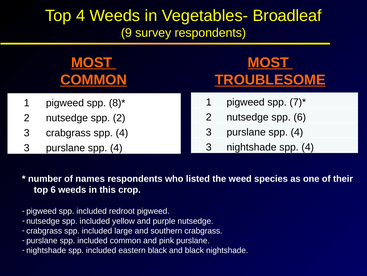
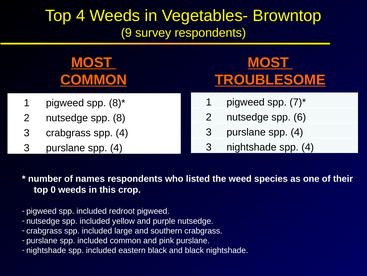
Broadleaf: Broadleaf -> Browntop (287, 16)
spp 2: 2 -> 8 (119, 118)
top 6: 6 -> 0 (53, 189)
